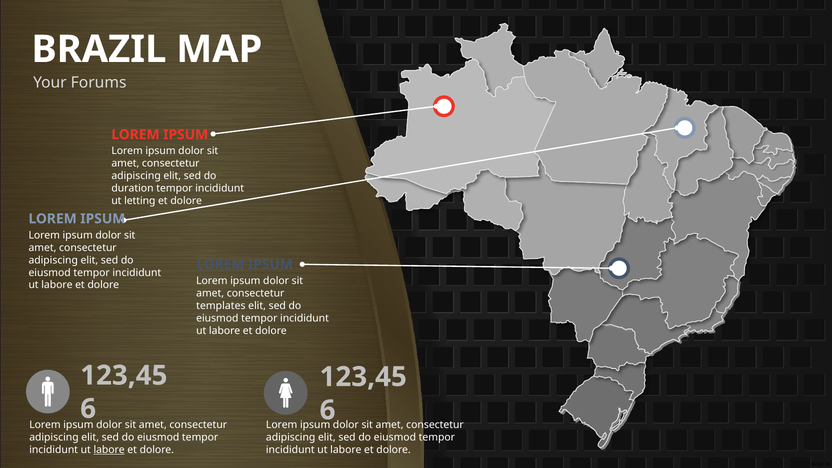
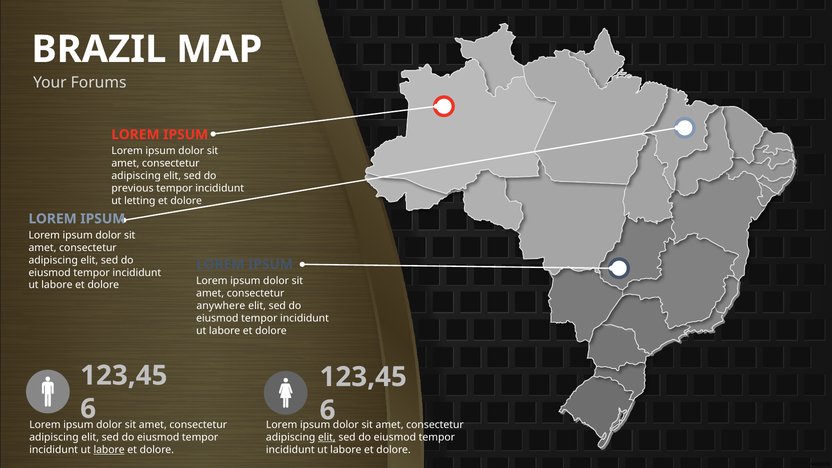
duration: duration -> previous (132, 188)
templates: templates -> anywhere (221, 306)
elit underline: none -> present (327, 437)
